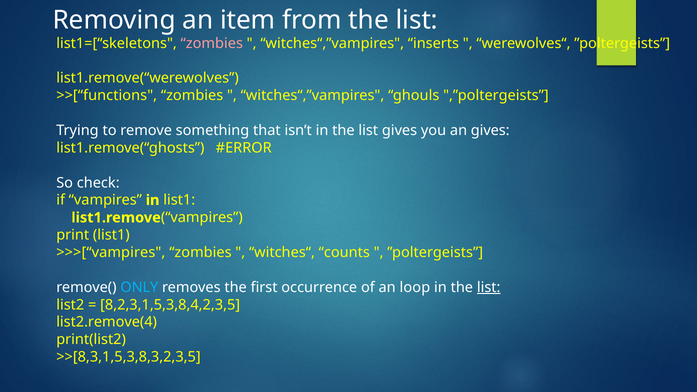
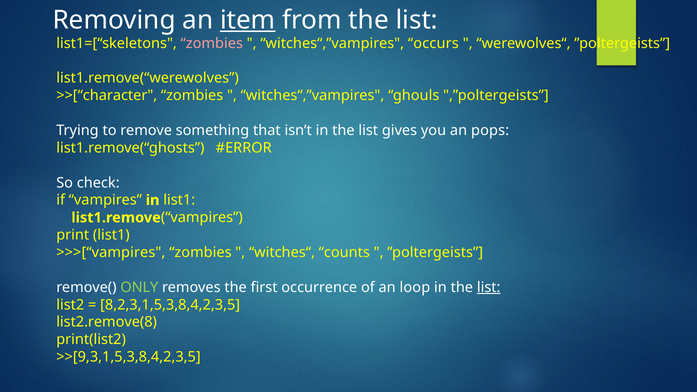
item underline: none -> present (248, 20)
inserts: inserts -> occurs (433, 43)
>>[“functions: >>[“functions -> >>[“character (107, 96)
an gives: gives -> pops (490, 130)
ONLY colour: light blue -> light green (139, 287)
list2.remove(4: list2.remove(4 -> list2.remove(8 (107, 322)
>>[8,3,1,5,3,8,3,2,3,5: >>[8,3,1,5,3,8,3,2,3,5 -> >>[9,3,1,5,3,8,4,2,3,5 (128, 357)
